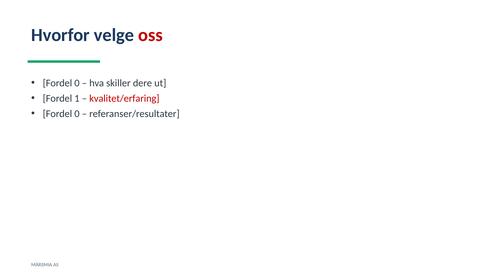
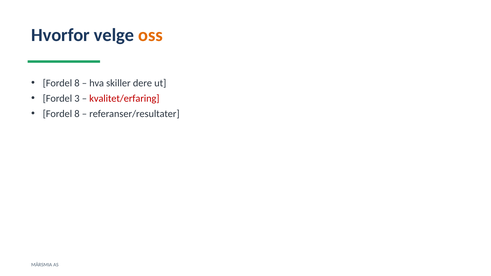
oss colour: red -> orange (150, 35)
0: 0 -> 8 (77, 83)
1: 1 -> 3 (77, 99)
0: 0 -> 8 (77, 114)
